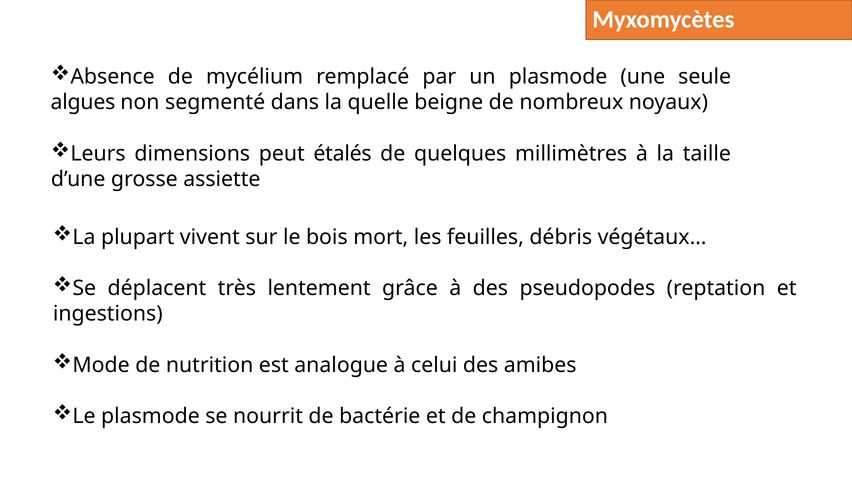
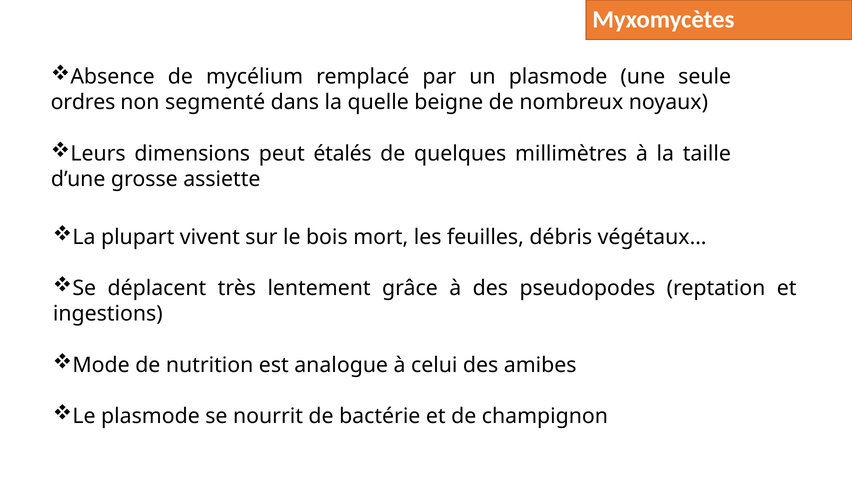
algues: algues -> ordres (83, 102)
